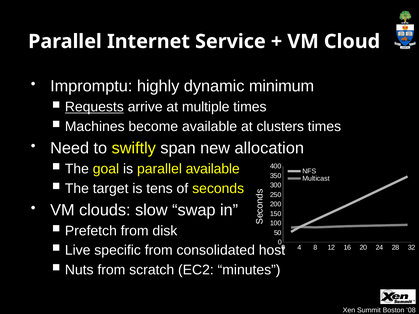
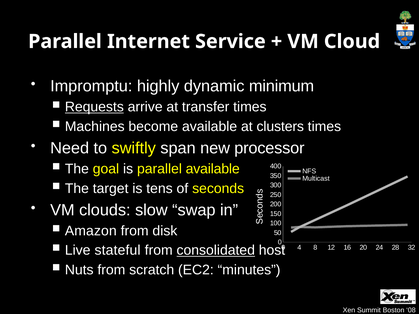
multiple: multiple -> transfer (206, 107)
allocation: allocation -> processor (269, 148)
Prefetch: Prefetch -> Amazon (91, 231)
specific: specific -> stateful (118, 251)
consolidated underline: none -> present (216, 251)
